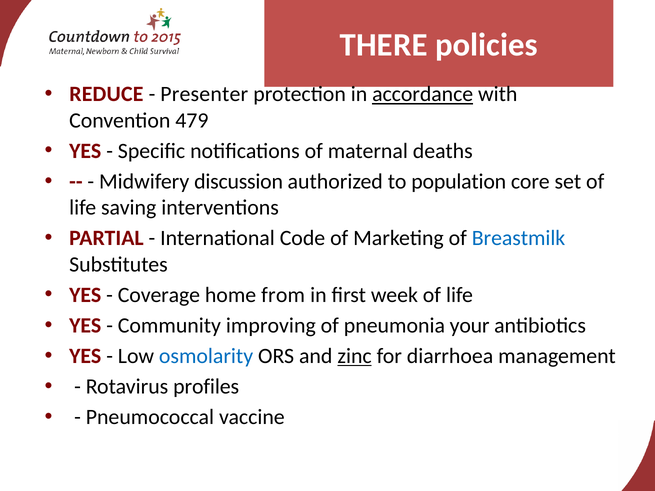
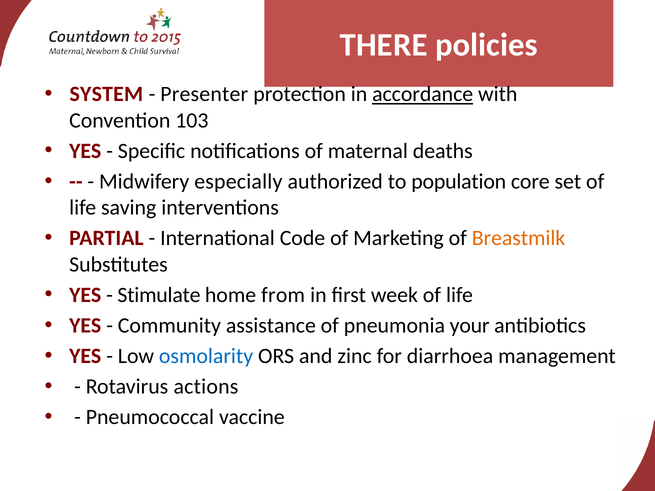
REDUCE: REDUCE -> SYSTEM (106, 94)
479: 479 -> 103 (192, 121)
discussion: discussion -> especially (238, 182)
Breastmilk colour: blue -> orange (519, 238)
Coverage: Coverage -> Stimulate (159, 295)
improving: improving -> assistance (271, 326)
zinc underline: present -> none (355, 356)
profiles: profiles -> actions (206, 387)
